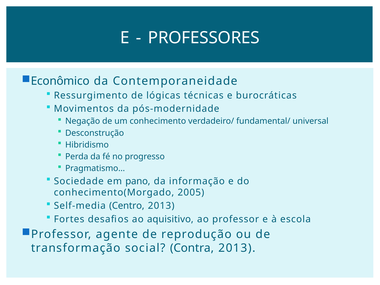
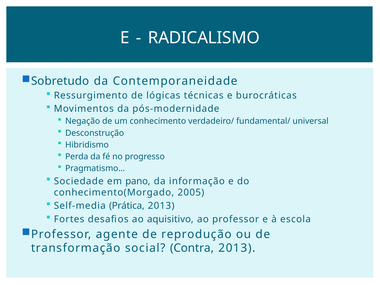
PROFESSORES: PROFESSORES -> RADICALISMO (204, 38)
Econômico: Econômico -> Sobretudo (60, 81)
Centro: Centro -> Prática (127, 206)
